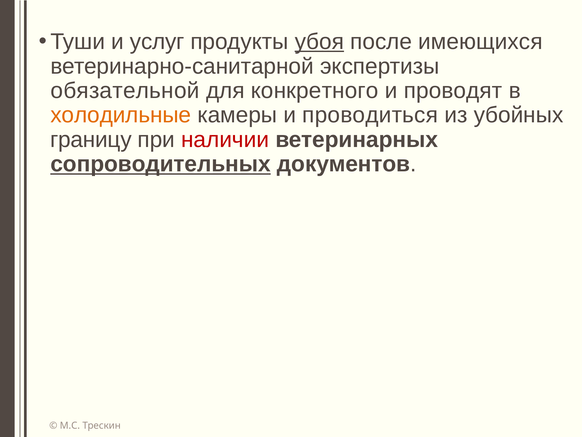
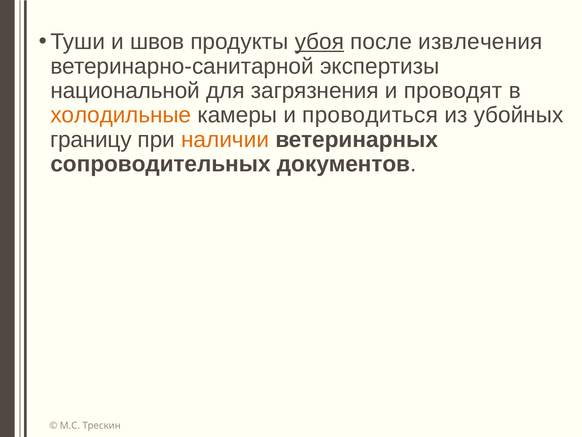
услуг: услуг -> швов (157, 42)
имеющихся: имеющихся -> извлечения (480, 42)
обязательной: обязательной -> национальной (125, 91)
конкретного: конкретного -> загрязнения (315, 91)
наличии colour: red -> orange (225, 139)
сопроводительных underline: present -> none (161, 164)
